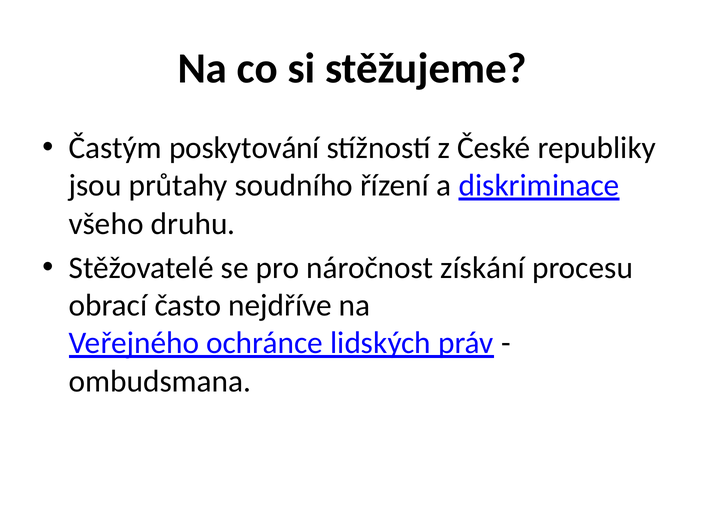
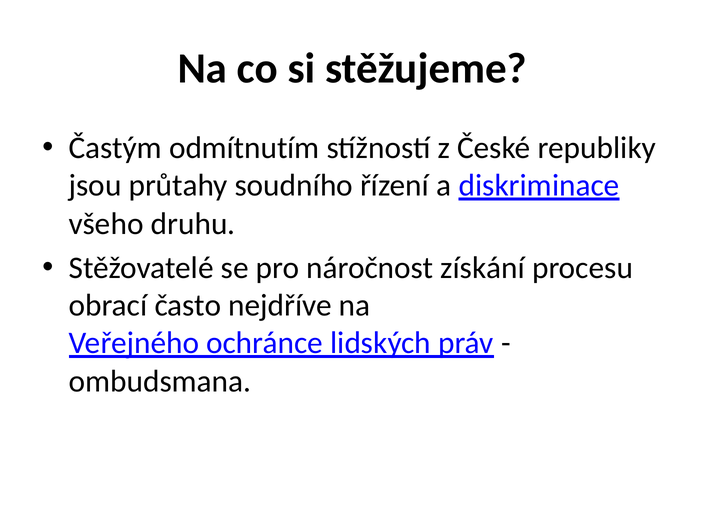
poskytování: poskytování -> odmítnutím (244, 148)
